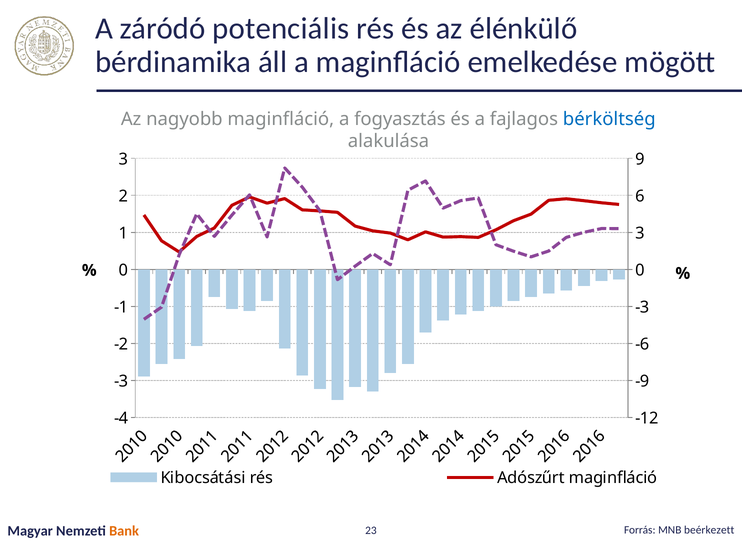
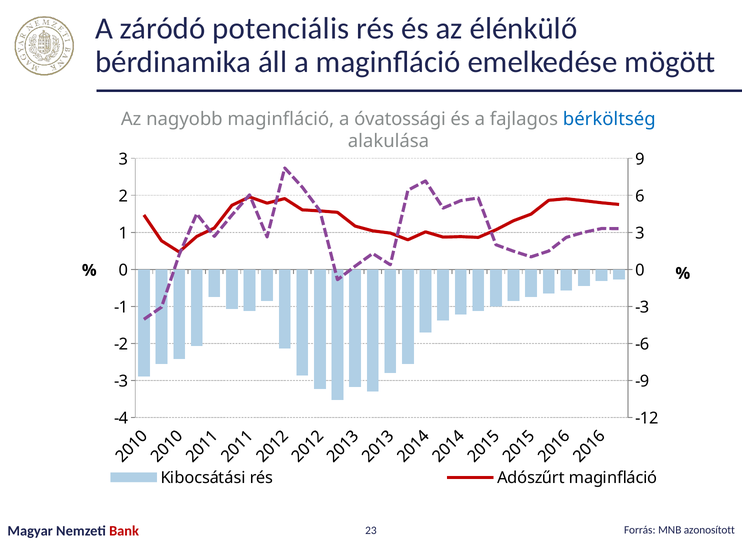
fogyasztás: fogyasztás -> óvatossági (400, 119)
Bank colour: orange -> red (124, 532)
beérkezett: beérkezett -> azonosított (709, 531)
